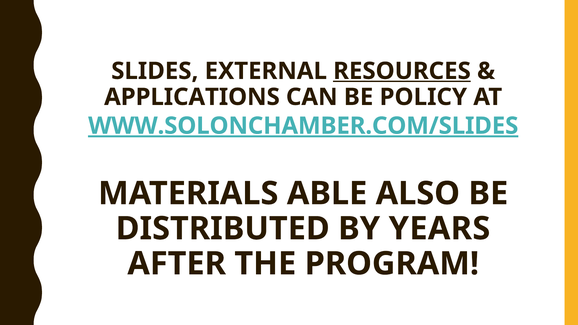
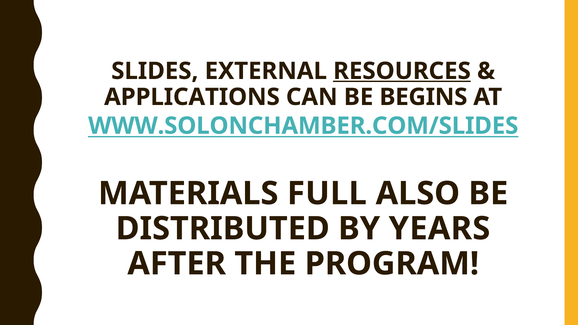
POLICY: POLICY -> BEGINS (423, 97)
WWW.SOLONCHAMBER.COM/SLIDES underline: present -> none (303, 126)
ABLE: ABLE -> FULL (327, 194)
